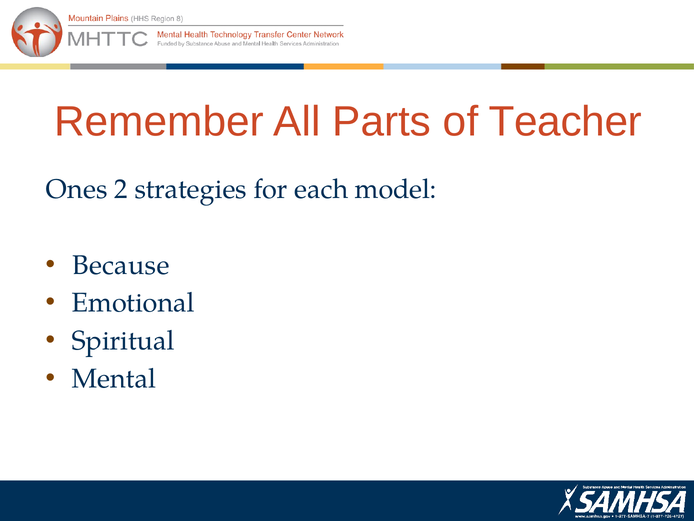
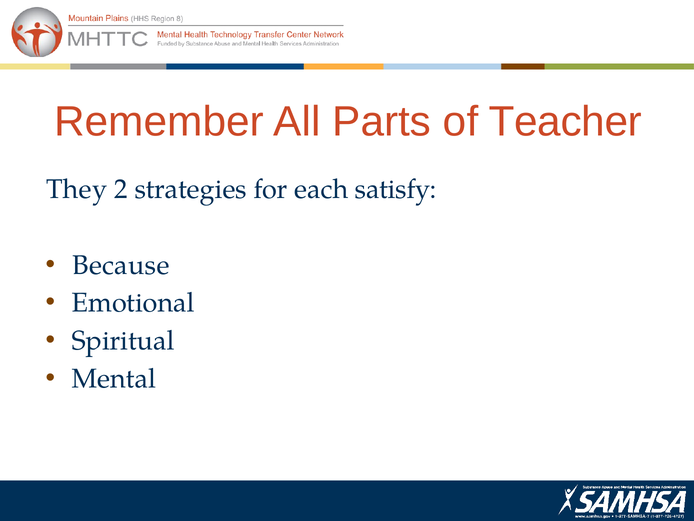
Ones: Ones -> They (77, 189)
model: model -> satisfy (396, 189)
